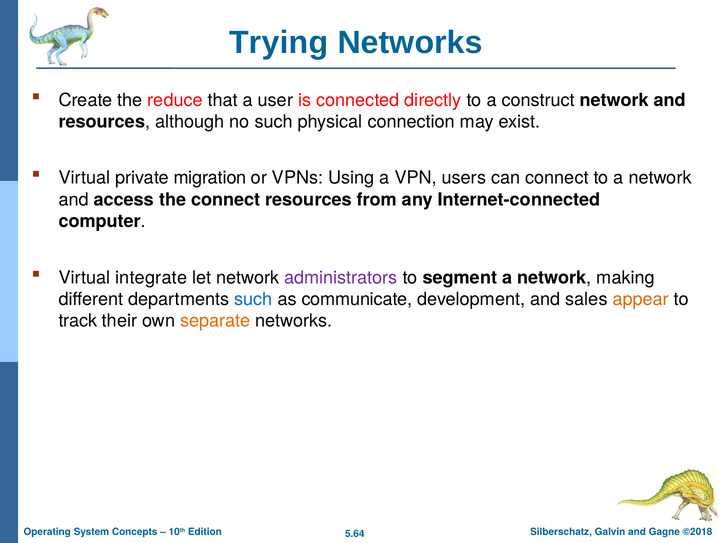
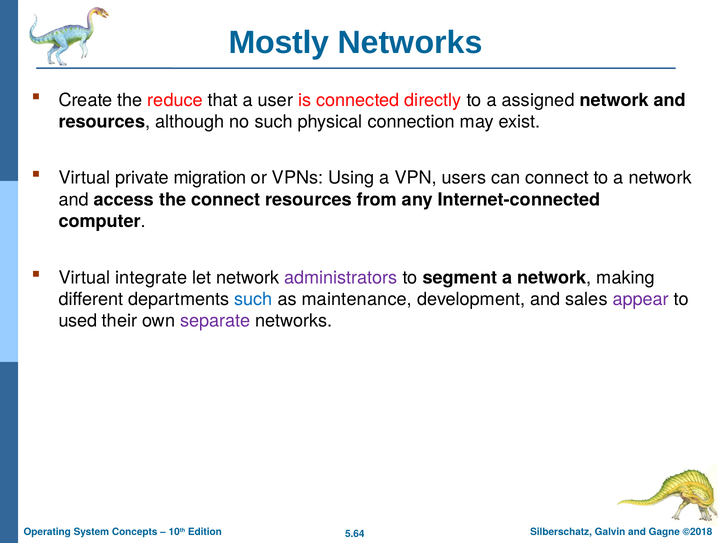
Trying: Trying -> Mostly (279, 43)
construct: construct -> assigned (538, 100)
communicate: communicate -> maintenance (357, 299)
appear colour: orange -> purple (641, 299)
track: track -> used (78, 321)
separate colour: orange -> purple (215, 321)
